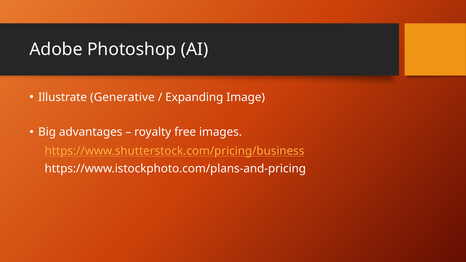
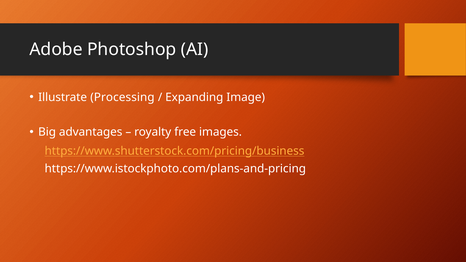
Generative: Generative -> Processing (122, 97)
